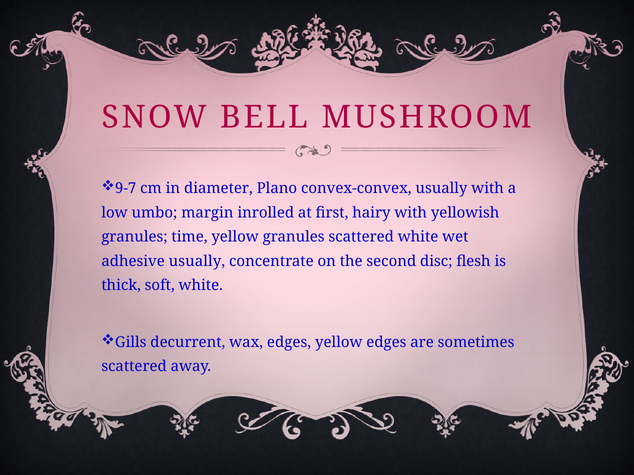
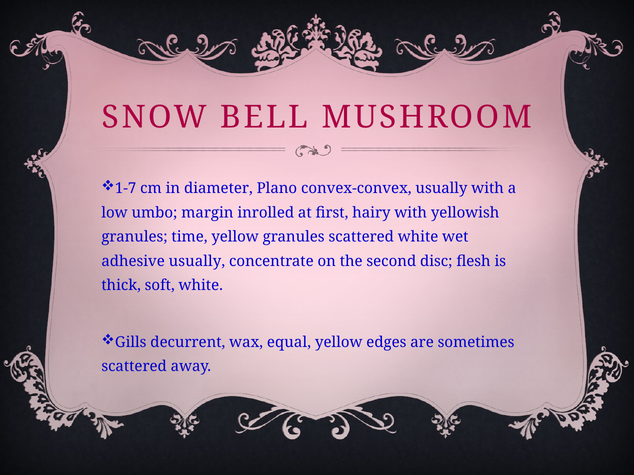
9-7: 9-7 -> 1-7 (126, 189)
wax edges: edges -> equal (289, 343)
